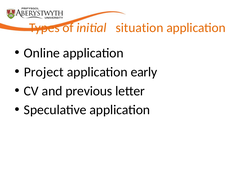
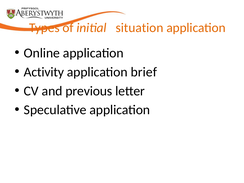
Project: Project -> Activity (44, 72)
early: early -> brief (144, 72)
